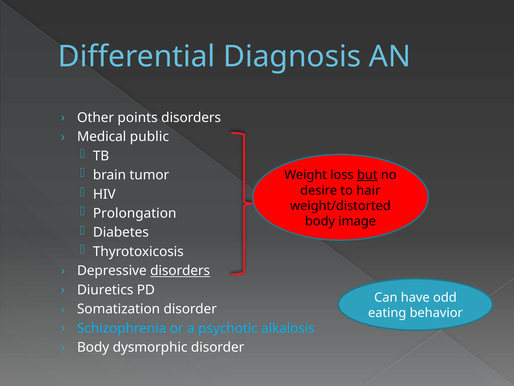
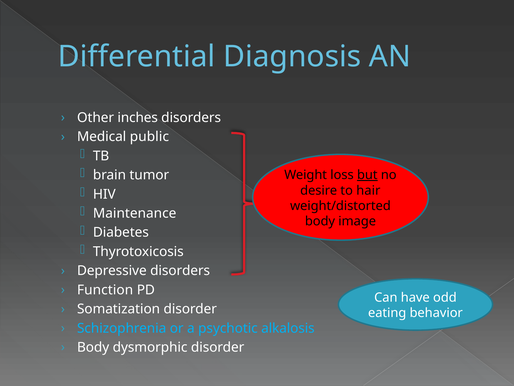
points: points -> inches (138, 117)
Prolongation: Prolongation -> Maintenance (135, 213)
disorders underline: present -> none (180, 270)
Diuretics: Diuretics -> Function (105, 290)
